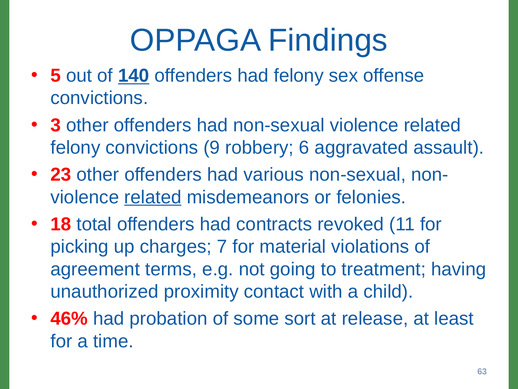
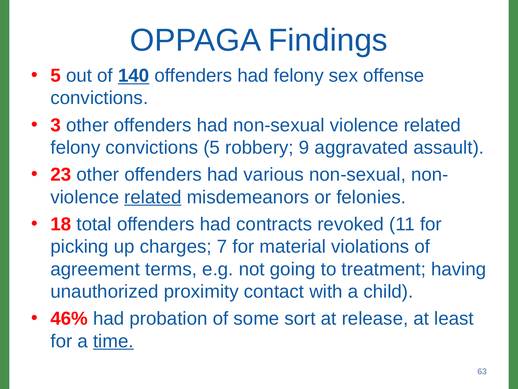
convictions 9: 9 -> 5 (212, 147)
6: 6 -> 9 (304, 147)
time underline: none -> present (113, 341)
